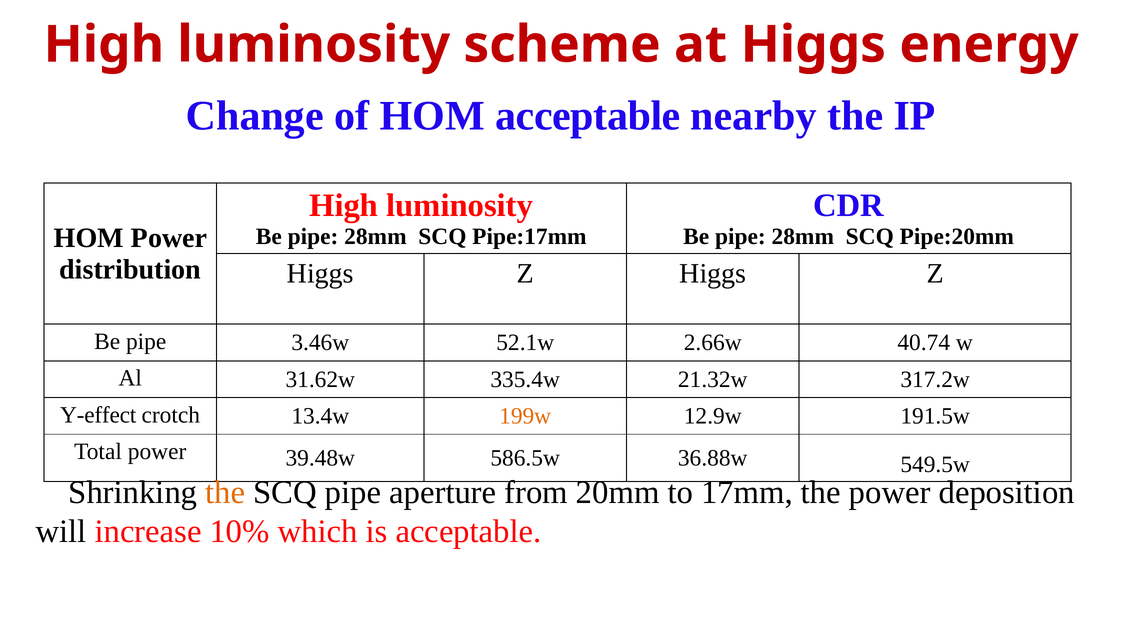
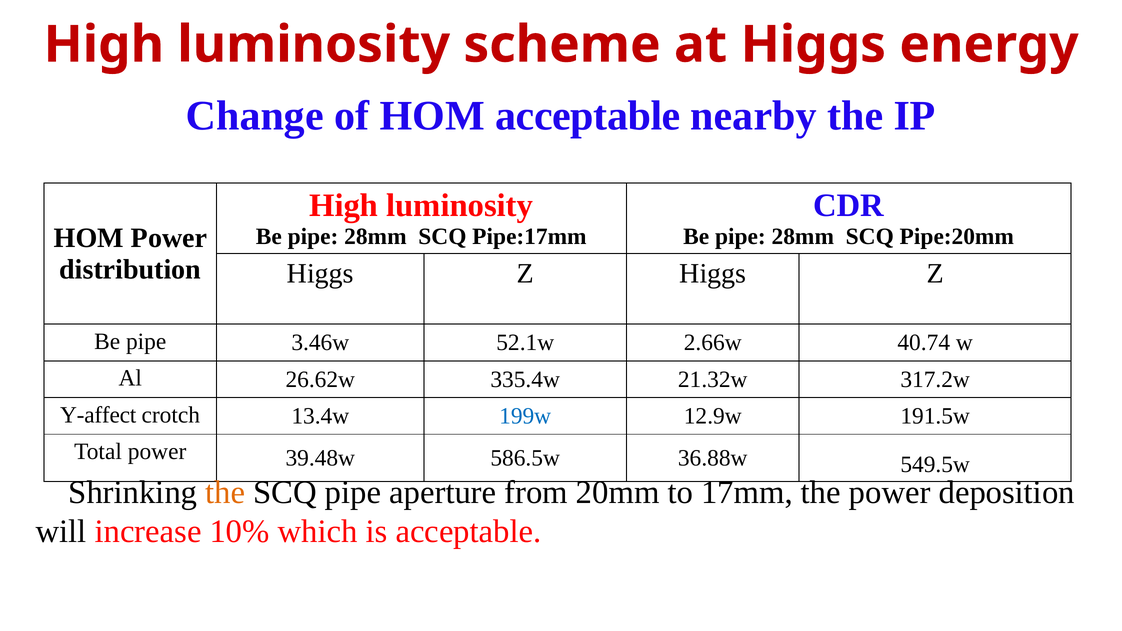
31.62w: 31.62w -> 26.62w (320, 379)
Y-effect: Y-effect -> Y-affect (98, 415)
199w colour: orange -> blue (525, 416)
